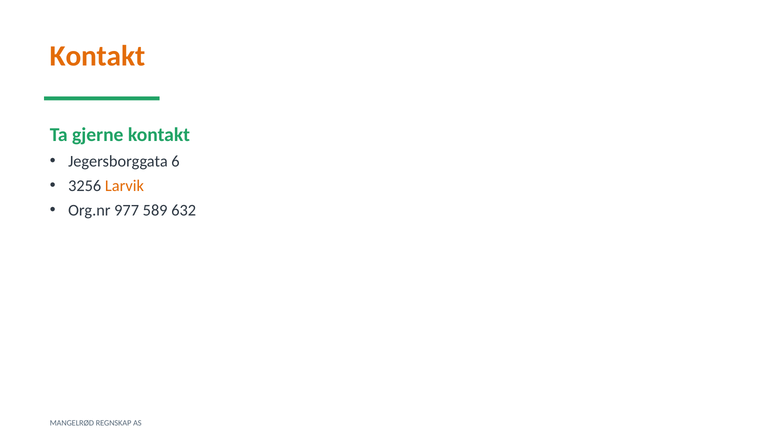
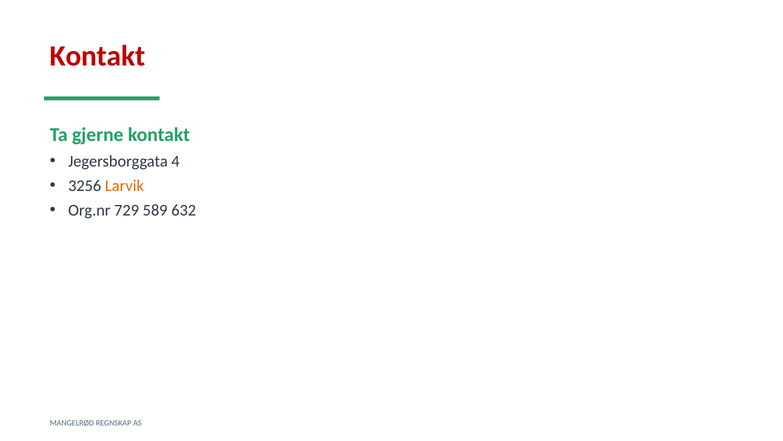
Kontakt colour: orange -> red (98, 56)
6: 6 -> 4 (175, 161)
977: 977 -> 729 (127, 210)
